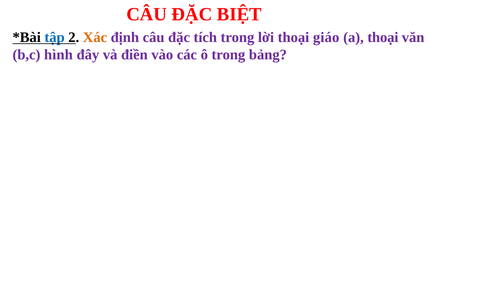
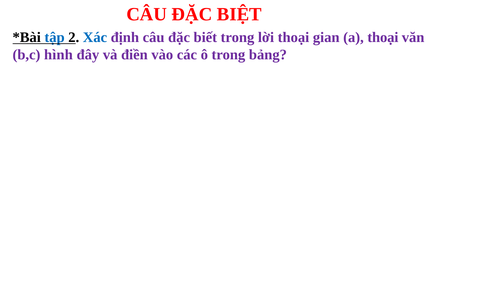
Xác colour: orange -> blue (95, 37)
tích: tích -> biết (205, 37)
giáo: giáo -> gian (326, 37)
